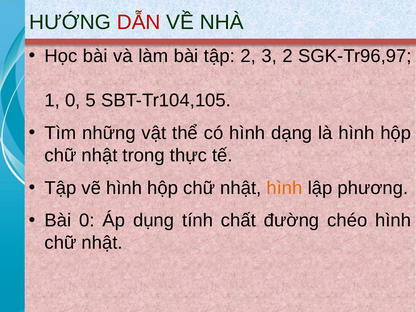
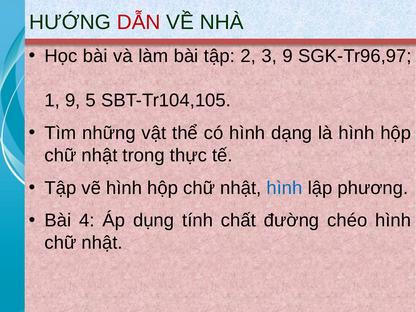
3 2: 2 -> 9 (288, 56)
1 0: 0 -> 9 (73, 101)
hình colour: orange -> blue (285, 188)
Bài 0: 0 -> 4 (87, 221)
